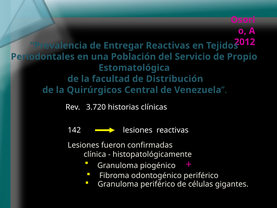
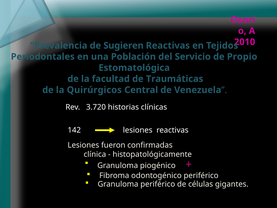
2012: 2012 -> 2010 (245, 42)
Entregar: Entregar -> Sugieren (123, 46)
Distribución: Distribución -> Traumáticas (175, 79)
